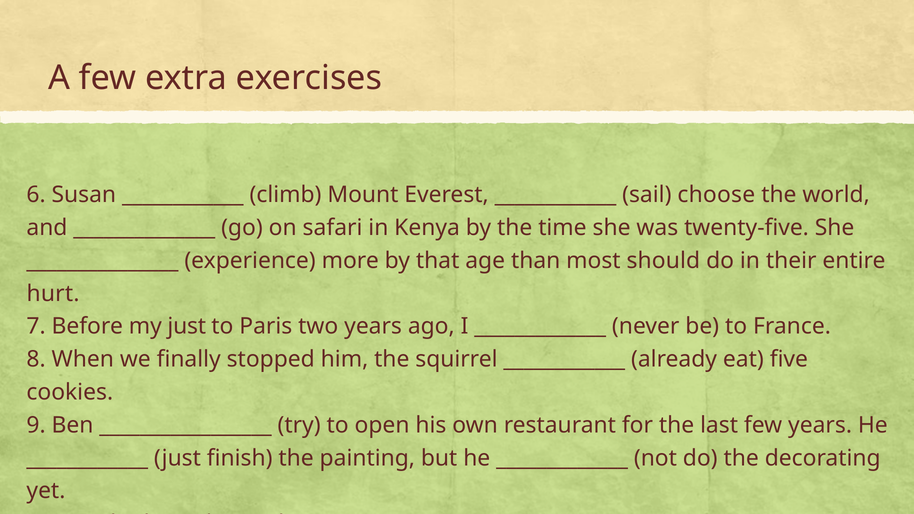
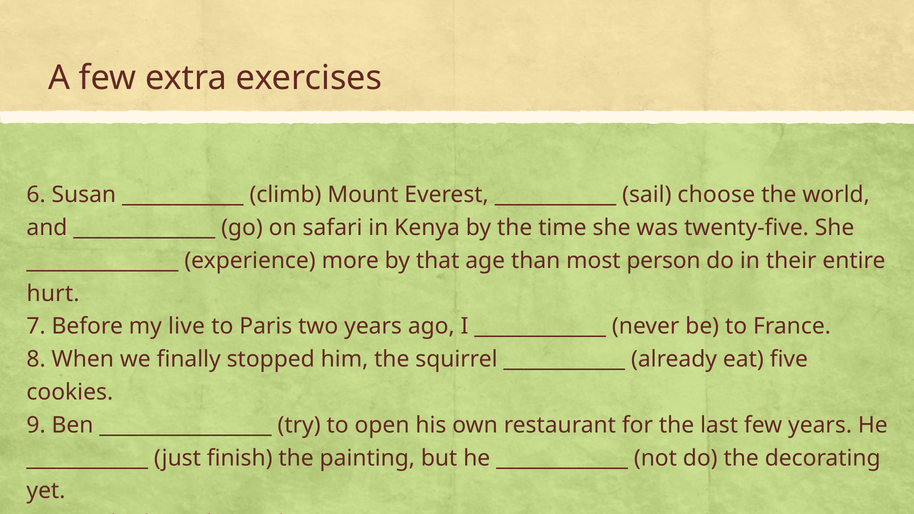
should: should -> person (663, 261)
my just: just -> live (187, 327)
